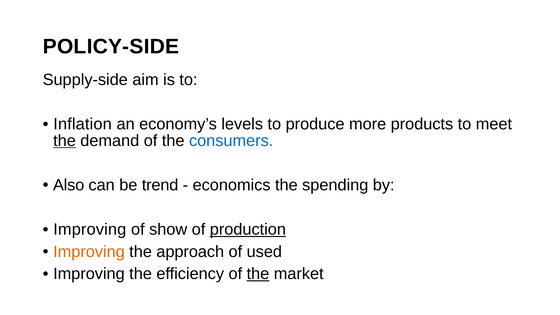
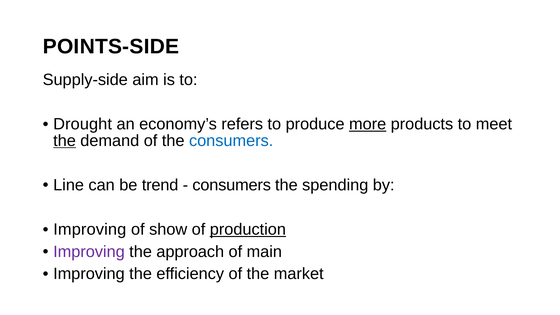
POLICY-SIDE: POLICY-SIDE -> POINTS-SIDE (111, 47)
Inflation: Inflation -> Drought (83, 124)
levels: levels -> refers (242, 124)
more underline: none -> present (368, 124)
Also: Also -> Line (69, 185)
economics: economics -> consumers (232, 185)
Improving colour: orange -> purple (89, 252)
used: used -> main (264, 252)
the underline: present -> none (258, 274)
